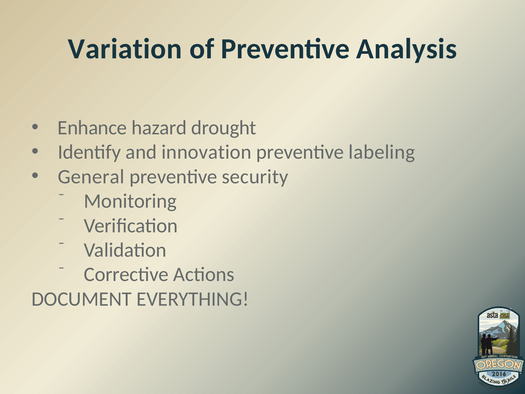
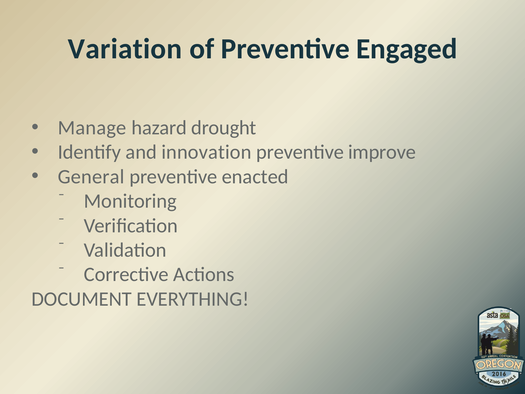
Analysis: Analysis -> Engaged (407, 49)
Enhance: Enhance -> Manage (92, 128)
labeling: labeling -> improve (382, 152)
security: security -> enacted (255, 177)
